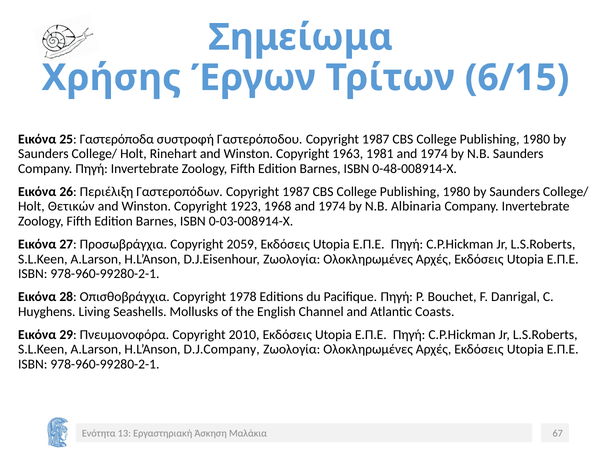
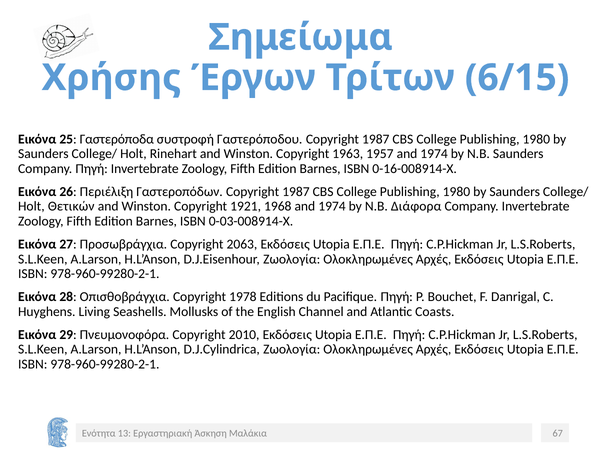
1981: 1981 -> 1957 (380, 154)
0-48-008914-X: 0-48-008914-X -> 0-16-008914-X (415, 168)
1923: 1923 -> 1921 (246, 206)
Albinaria: Albinaria -> Διάφορα (416, 206)
2059: 2059 -> 2063 (242, 244)
D.J.Company: D.J.Company -> D.J.Cylindrica (222, 349)
